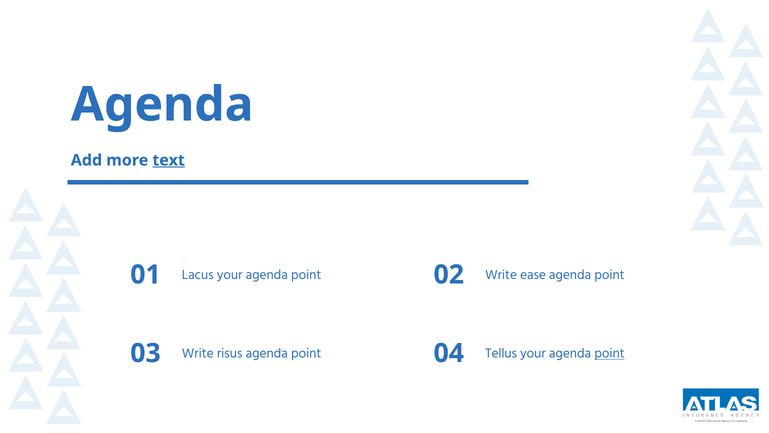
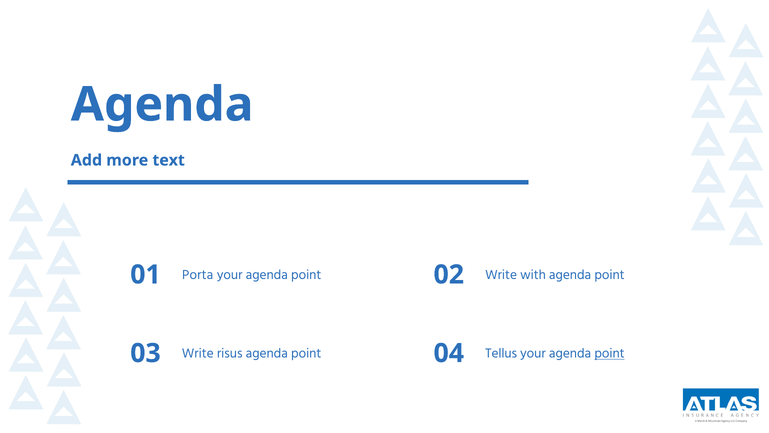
text underline: present -> none (169, 160)
Lacus: Lacus -> Porta (198, 275)
ease: ease -> with (533, 275)
